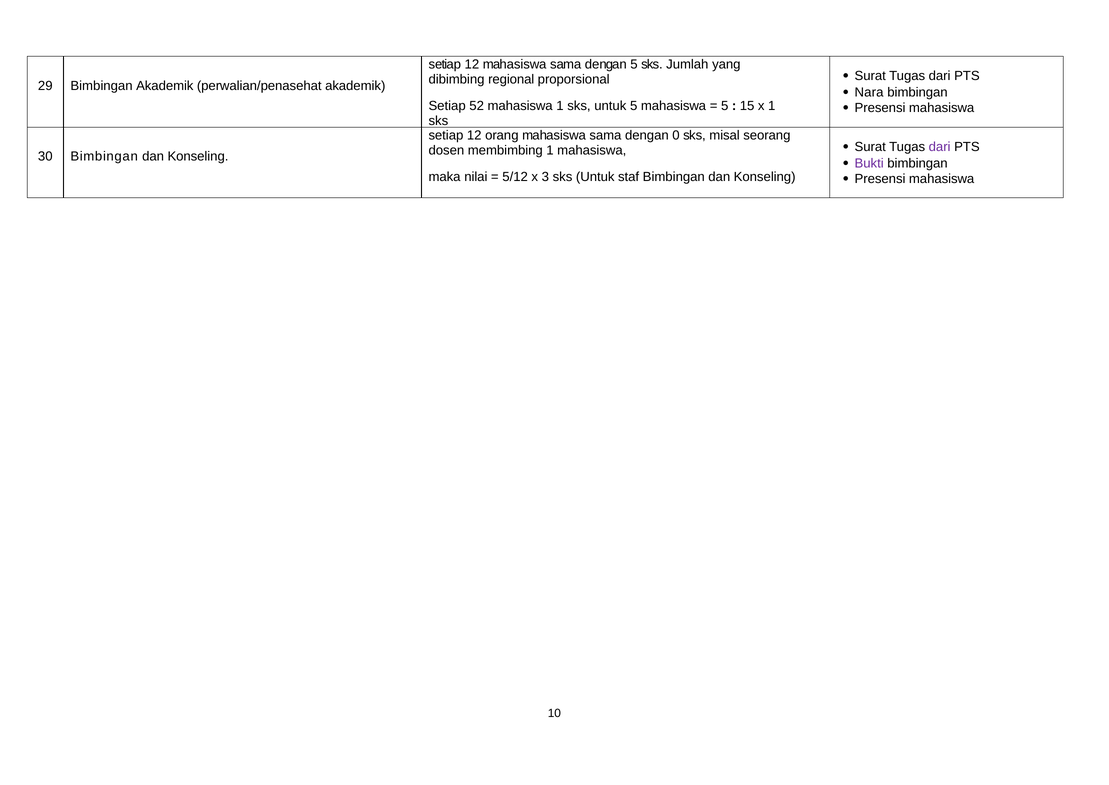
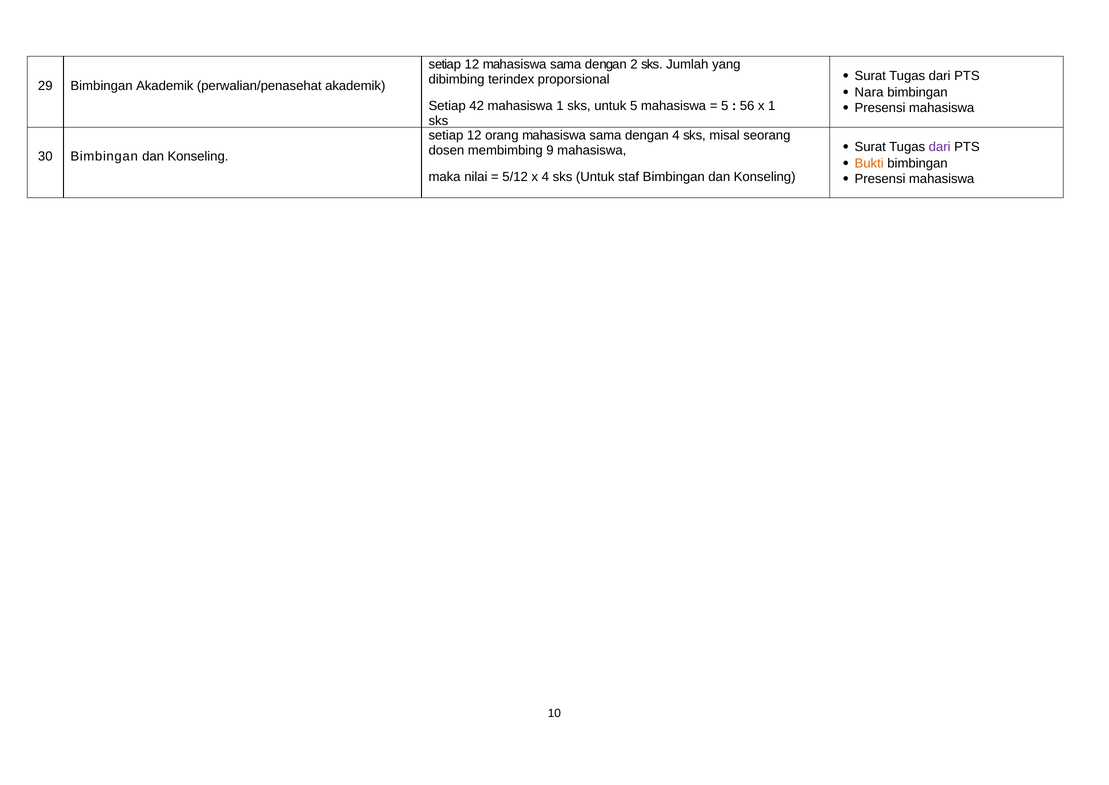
dengan 5: 5 -> 2 (634, 64)
regional: regional -> terindex (511, 80)
52: 52 -> 42 (477, 106)
15: 15 -> 56 (747, 106)
dengan 0: 0 -> 4 (676, 135)
membimbing 1: 1 -> 9 (550, 150)
Bukti colour: purple -> orange (869, 163)
x 3: 3 -> 4 (545, 177)
